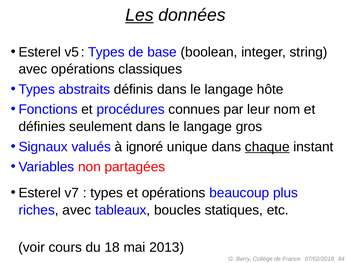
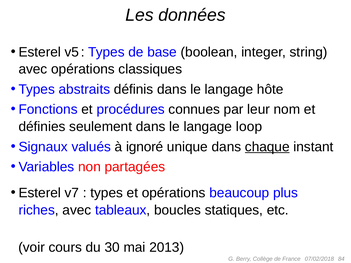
Les underline: present -> none (139, 15)
gros: gros -> loop (249, 127)
18: 18 -> 30 (112, 248)
